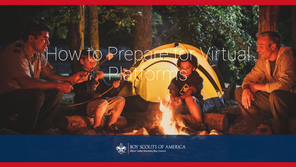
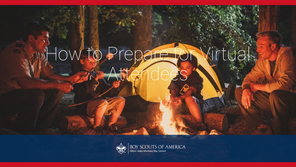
Platforms: Platforms -> Attendees (148, 74)
